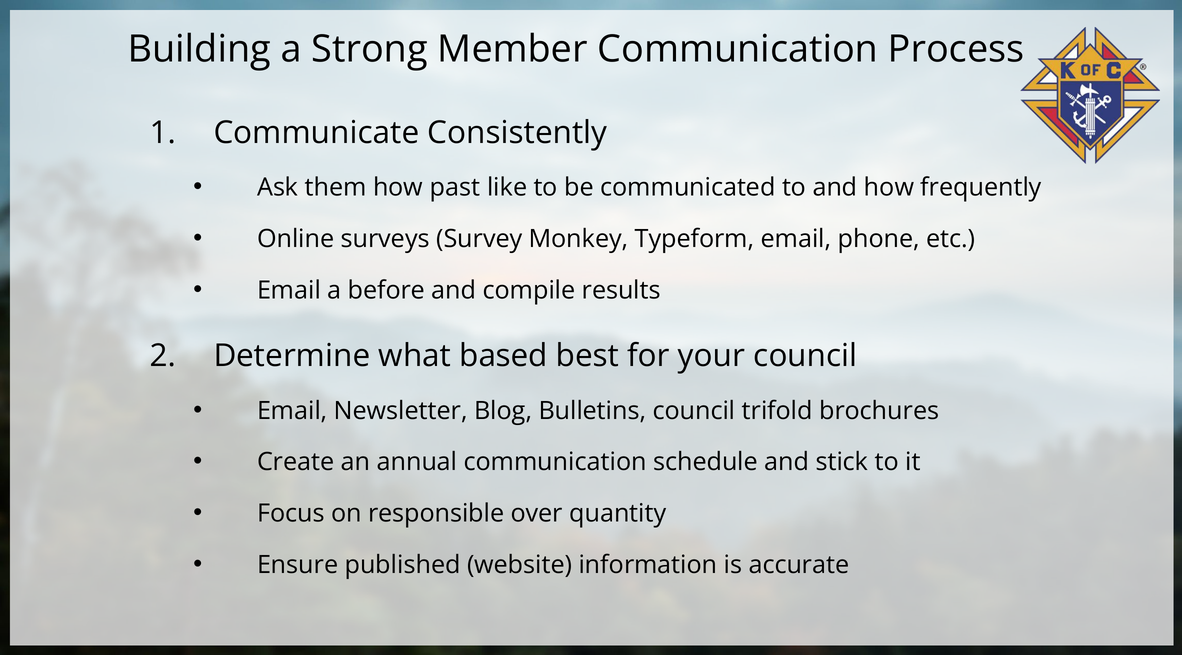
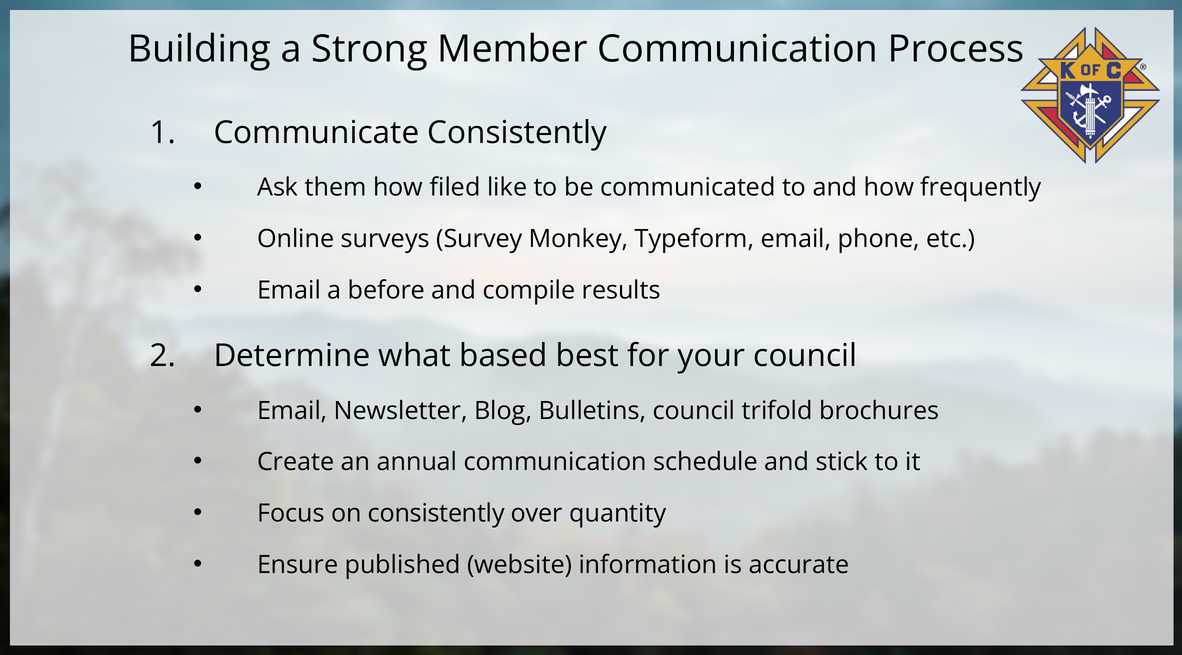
past: past -> filed (455, 188)
on responsible: responsible -> consistently (436, 514)
